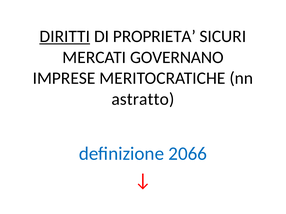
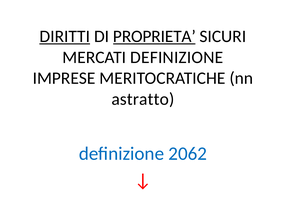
PROPRIETA underline: none -> present (154, 36)
MERCATI GOVERNANO: GOVERNANO -> DEFINIZIONE (177, 57)
2066: 2066 -> 2062 (188, 154)
